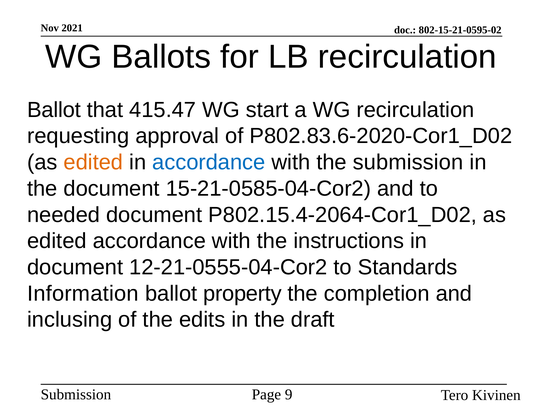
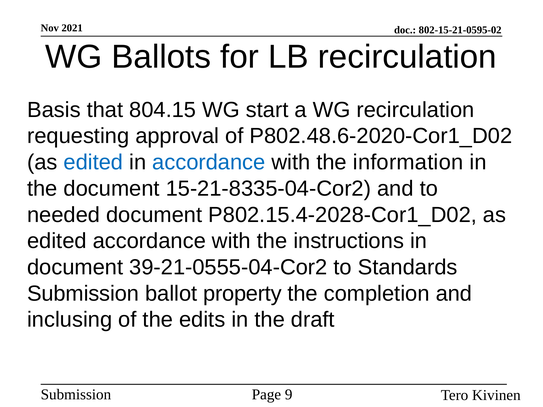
Ballot: Ballot -> Basis (54, 110)
415.47: 415.47 -> 804.15 (163, 110)
P802.83.6-2020-Cor1_D02: P802.83.6-2020-Cor1_D02 -> P802.48.6-2020-Cor1_D02 (381, 136)
edited colour: orange -> blue (93, 162)
the submission: submission -> information (408, 162)
15-21-0585-04-Cor2: 15-21-0585-04-Cor2 -> 15-21-8335-04-Cor2 (268, 189)
P802.15.4-2064-Cor1_D02: P802.15.4-2064-Cor1_D02 -> P802.15.4-2028-Cor1_D02 (343, 215)
12-21-0555-04-Cor2: 12-21-0555-04-Cor2 -> 39-21-0555-04-Cor2 (228, 267)
Information: Information -> Submission (83, 294)
